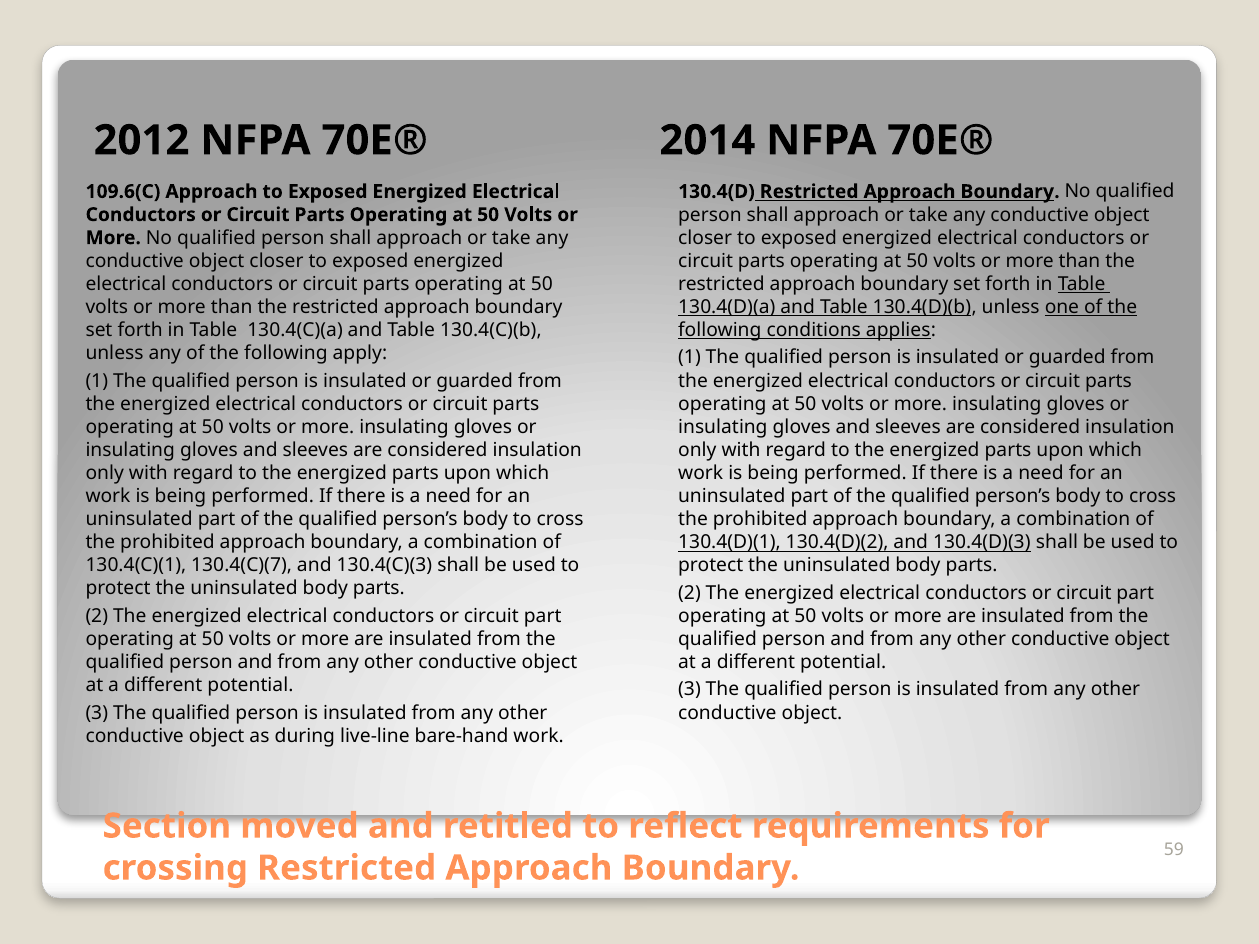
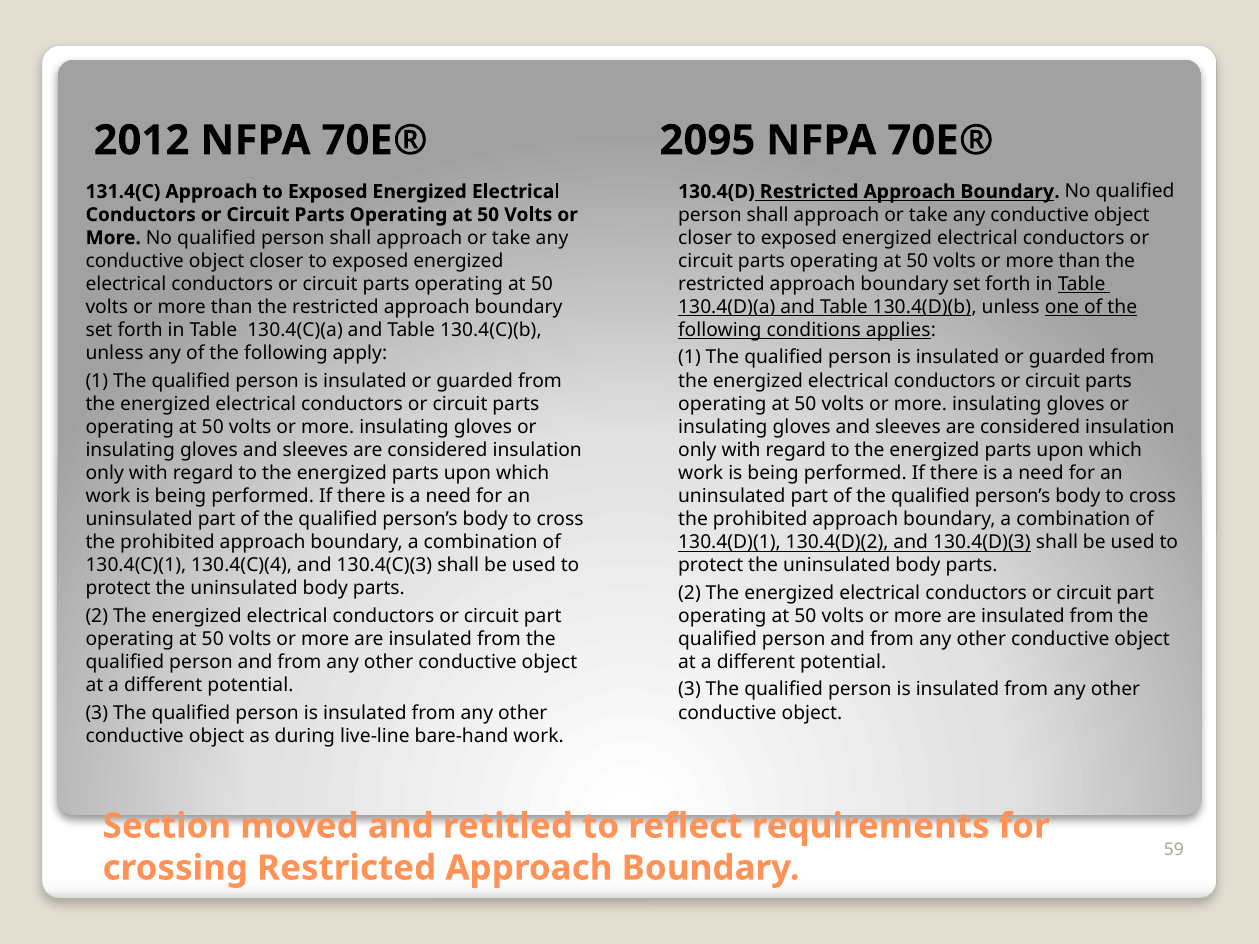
2014: 2014 -> 2095 (707, 140)
109.6(C: 109.6(C -> 131.4(C (123, 192)
130.4(C)(7: 130.4(C)(7 -> 130.4(C)(4 (242, 566)
